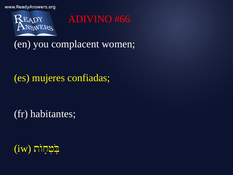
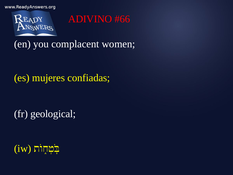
habitantes: habitantes -> geological (53, 114)
